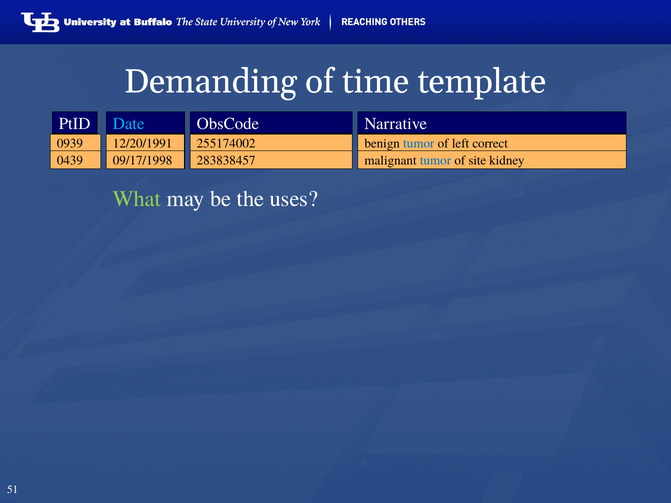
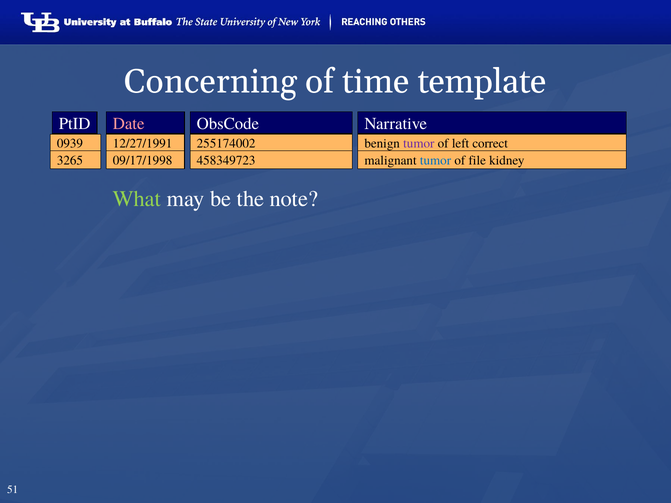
Demanding: Demanding -> Concerning (211, 82)
Date colour: light blue -> pink (129, 124)
12/20/1991: 12/20/1991 -> 12/27/1991 (143, 144)
tumor colour: blue -> purple (419, 144)
0439: 0439 -> 3265 (70, 161)
283838457: 283838457 -> 458349723 (226, 161)
site: site -> file (477, 161)
uses: uses -> note (294, 199)
